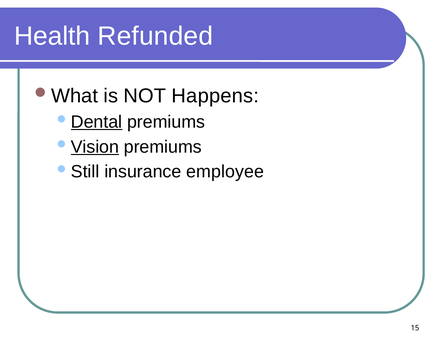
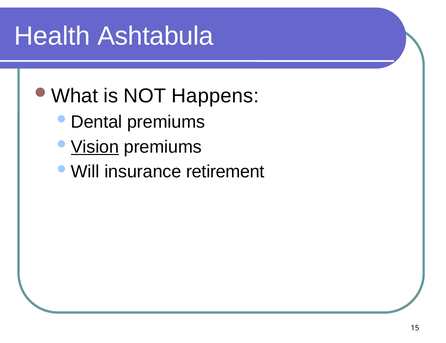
Refunded: Refunded -> Ashtabula (155, 36)
Dental underline: present -> none (97, 122)
Still: Still -> Will (85, 172)
employee: employee -> retirement (225, 172)
